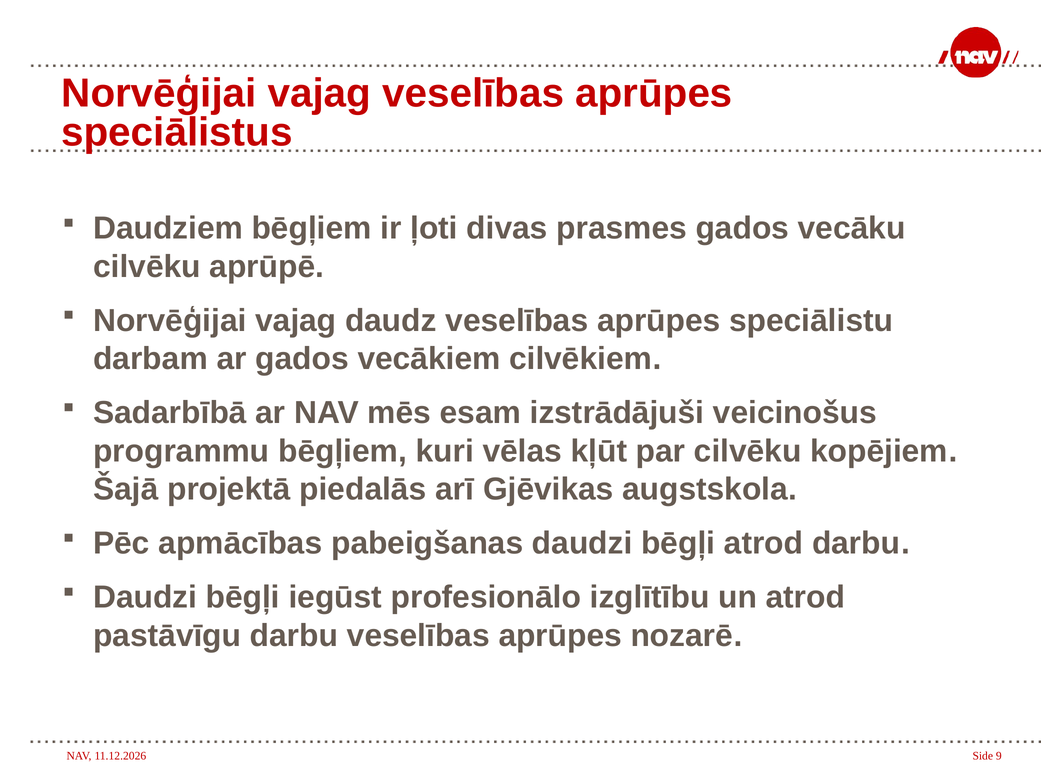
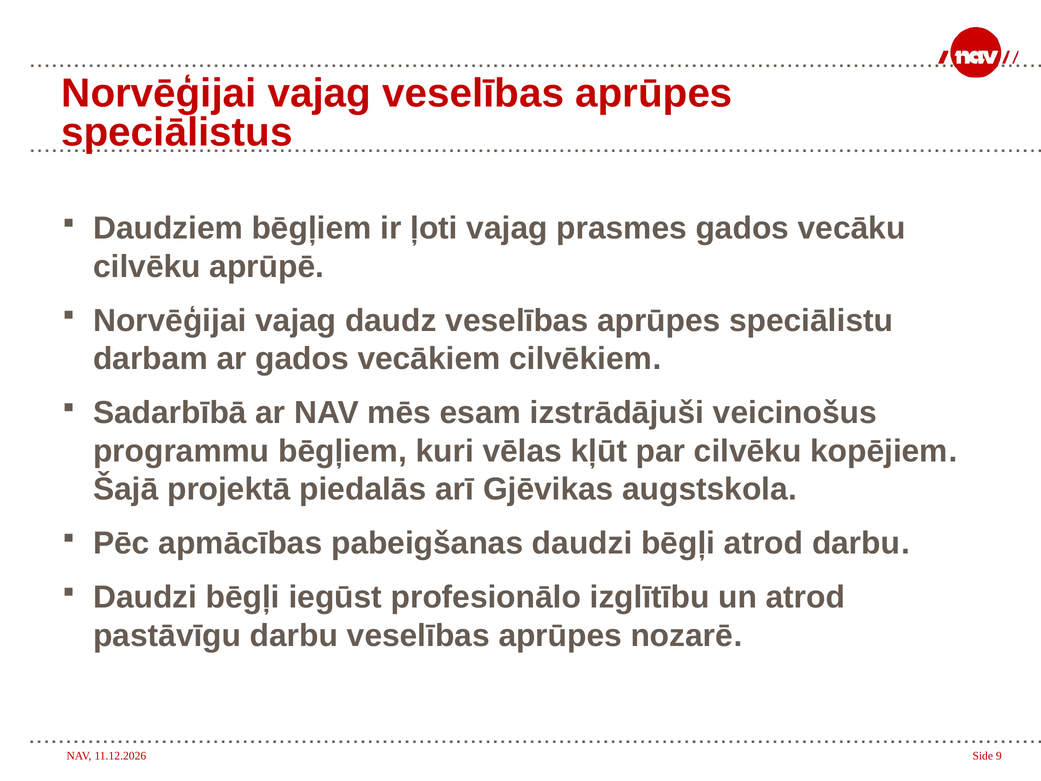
ļoti divas: divas -> vajag (507, 228)
